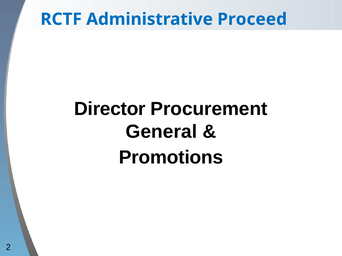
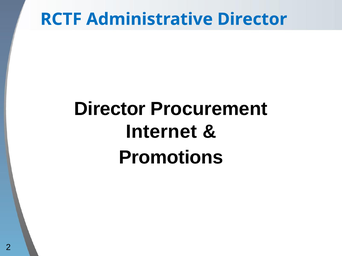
Administrative Proceed: Proceed -> Director (252, 19)
General: General -> Internet (161, 132)
